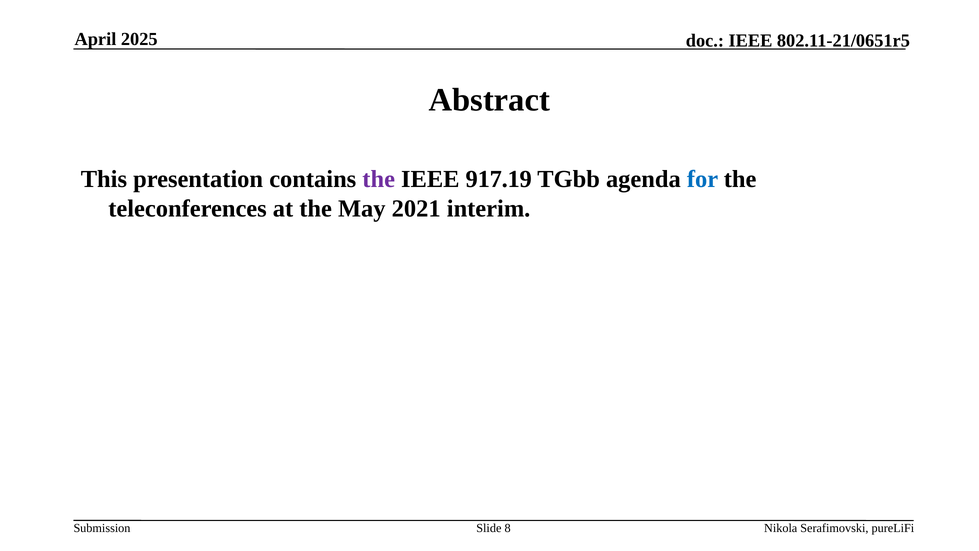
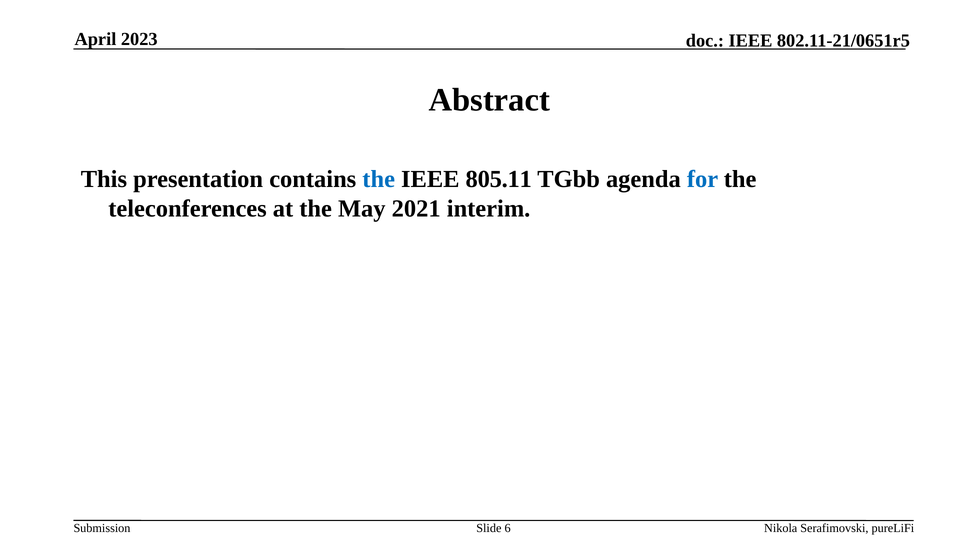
2025: 2025 -> 2023 (139, 39)
the colour: purple -> blue (379, 179)
917.19: 917.19 -> 805.11 (499, 179)
8: 8 -> 6 (508, 528)
